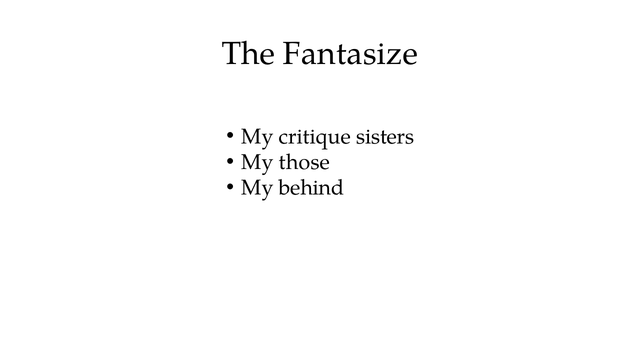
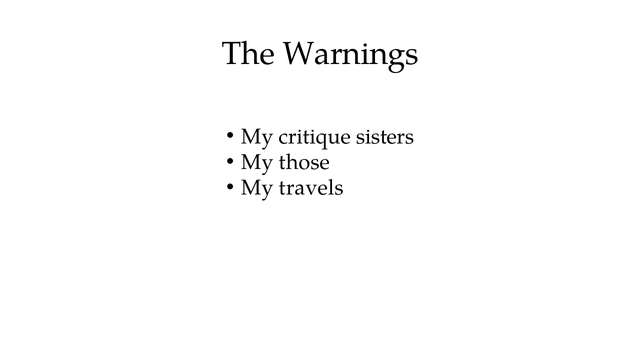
Fantasize: Fantasize -> Warnings (351, 54)
behind: behind -> travels (311, 188)
